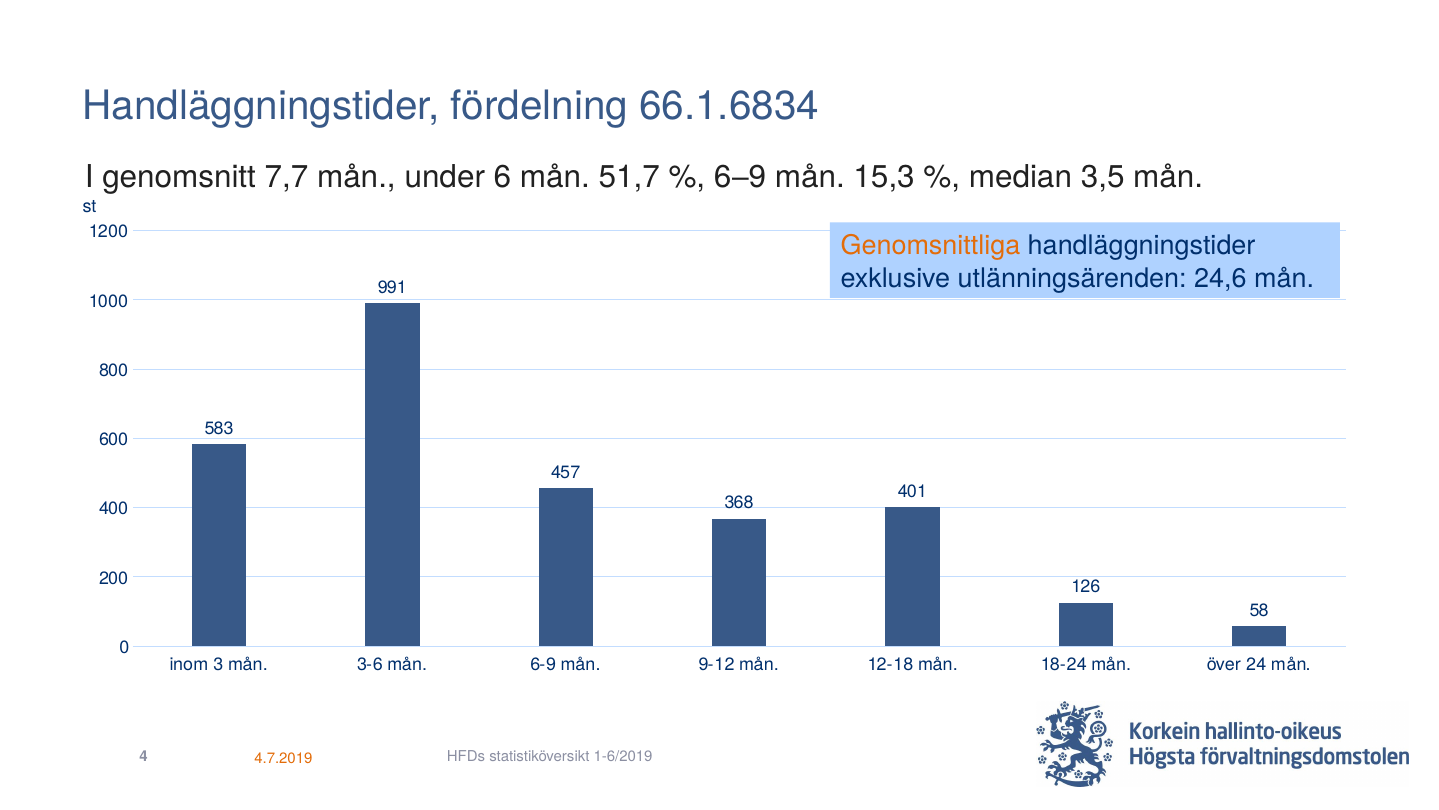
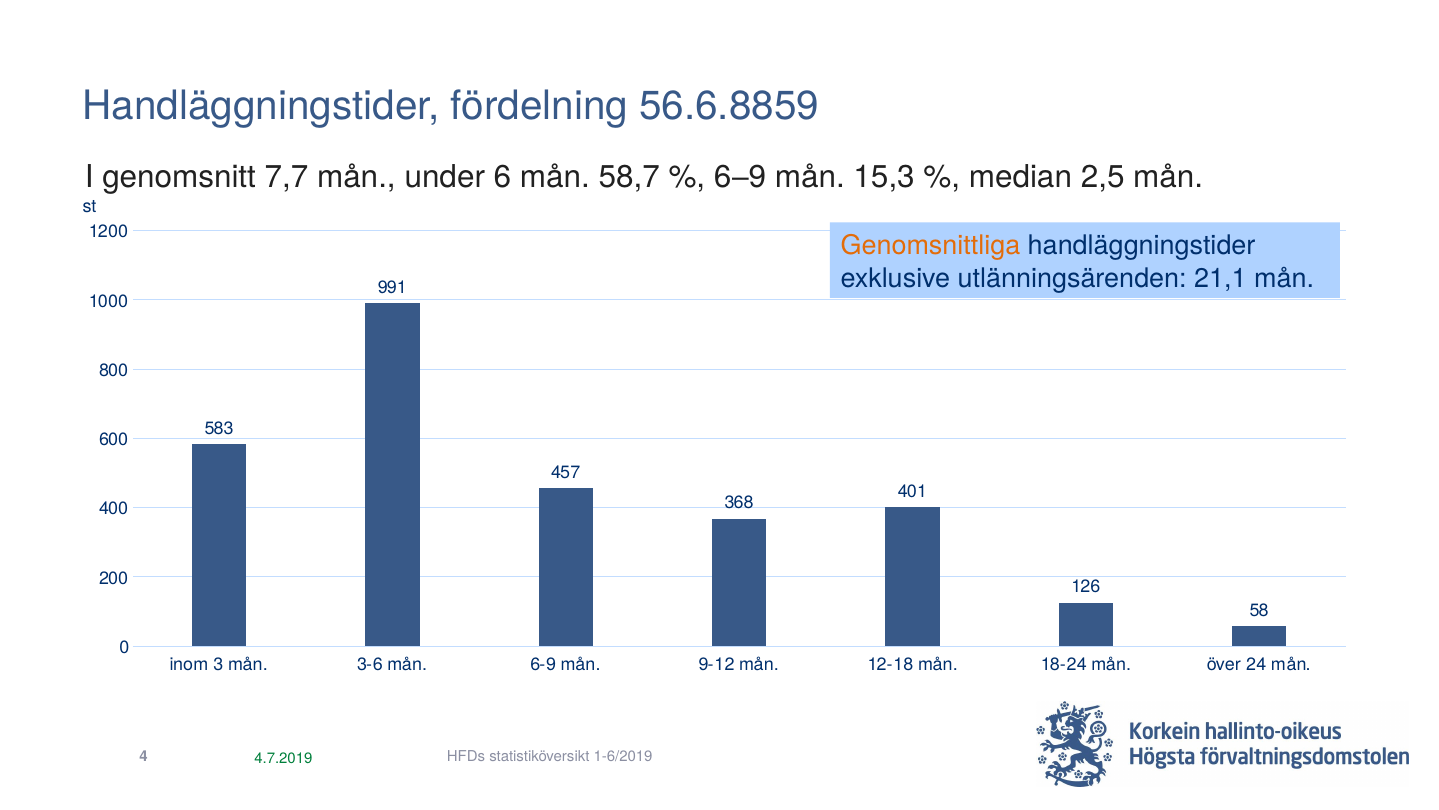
66.1.6834: 66.1.6834 -> 56.6.8859 (729, 106)
51,7: 51,7 -> 58,7 (629, 177)
3,5: 3,5 -> 2,5 (1103, 177)
24,6: 24,6 -> 21,1 (1220, 278)
4.7.2019 colour: orange -> green (283, 758)
